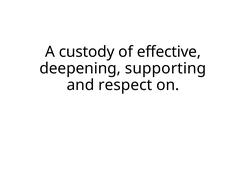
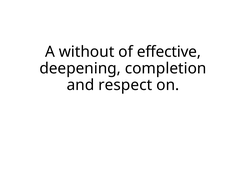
custody: custody -> without (87, 52)
supporting: supporting -> completion (166, 68)
